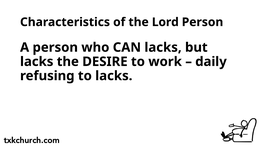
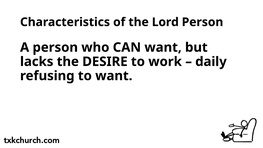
CAN lacks: lacks -> want (163, 47)
to lacks: lacks -> want (114, 76)
